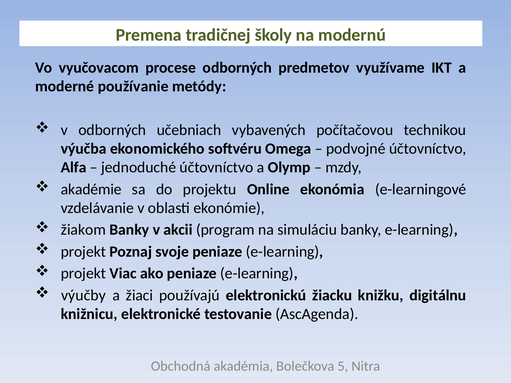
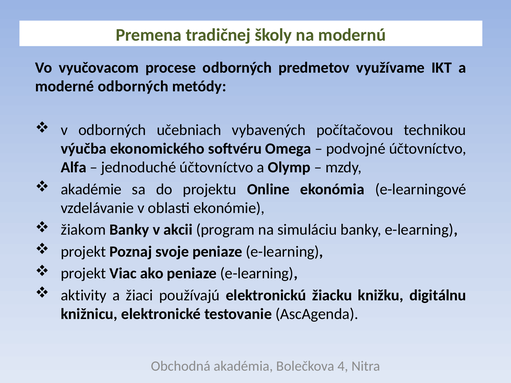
moderné používanie: používanie -> odborných (133, 86)
výučby: výučby -> aktivity (84, 295)
5: 5 -> 4 (343, 366)
